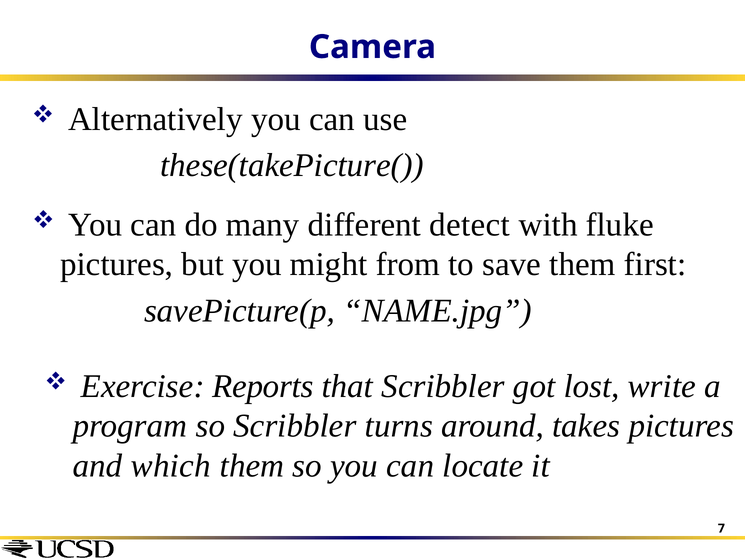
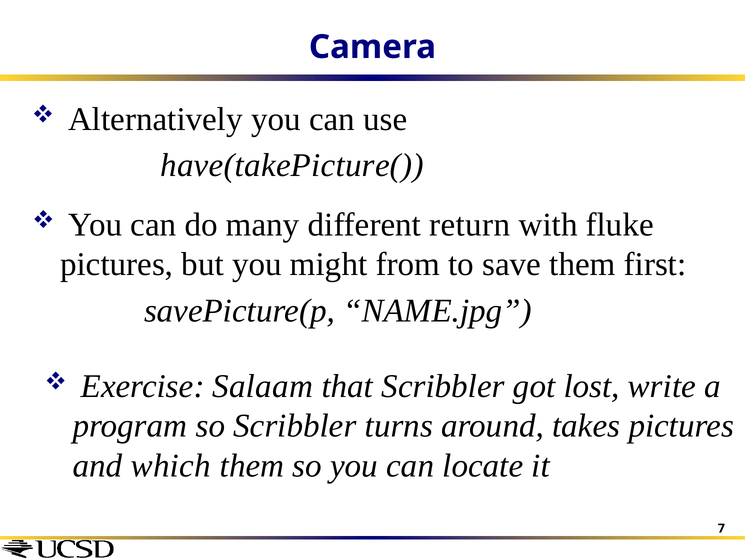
these(takePicture(: these(takePicture( -> have(takePicture( (292, 165)
detect: detect -> return (470, 225)
Reports: Reports -> Salaam (263, 386)
